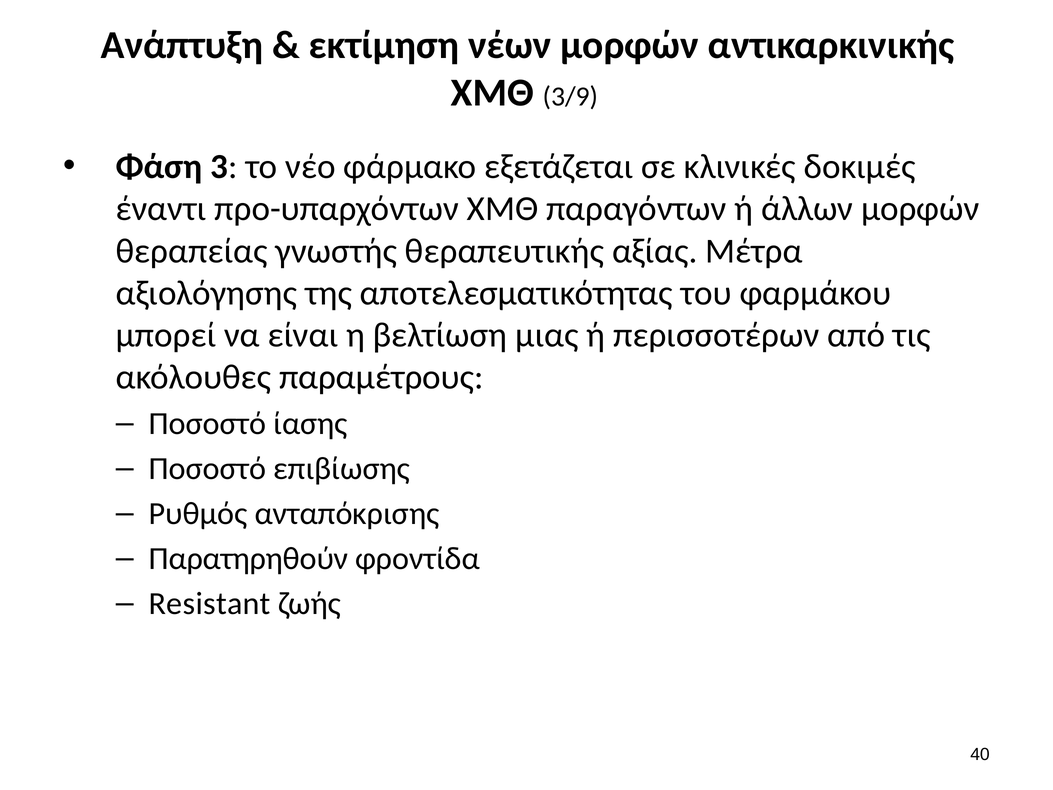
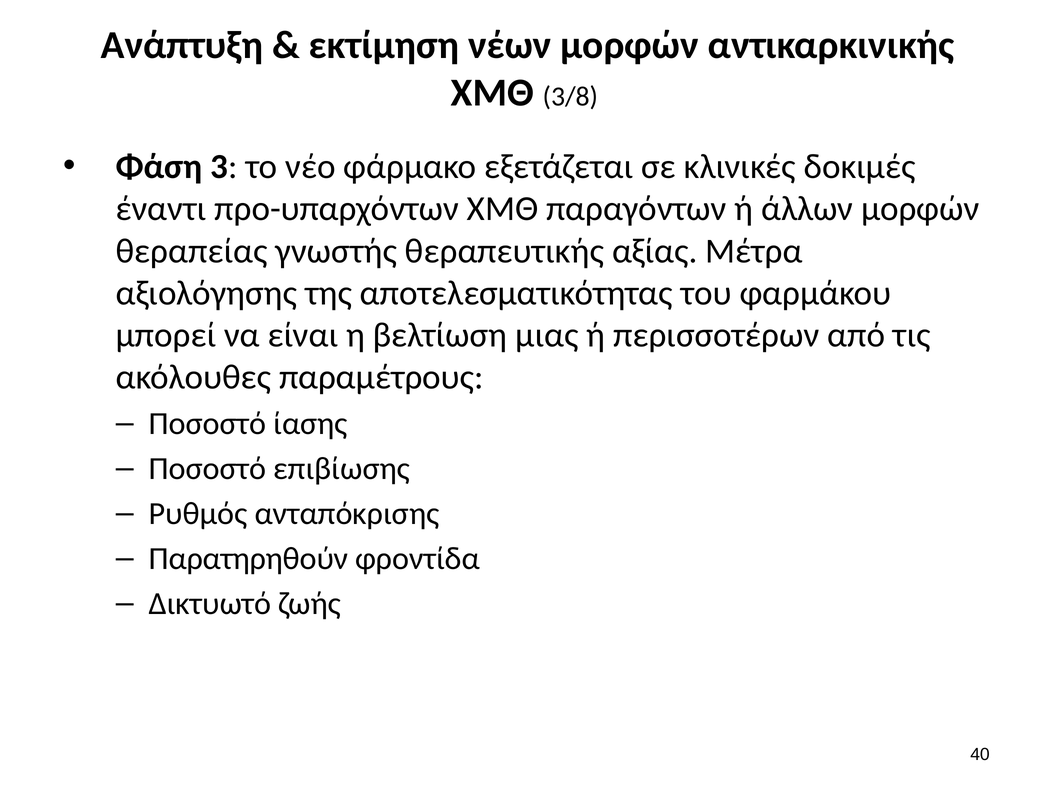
3/9: 3/9 -> 3/8 (571, 96)
Resistant: Resistant -> Δικτυωτό (210, 604)
